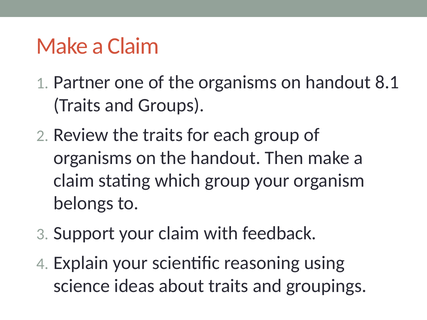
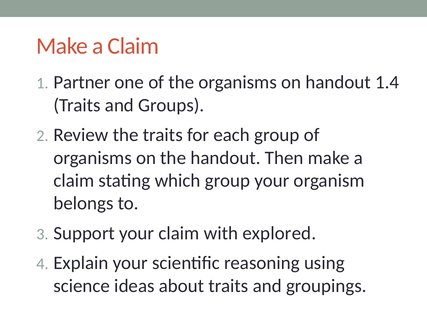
8.1: 8.1 -> 1.4 (387, 82)
feedback: feedback -> explored (279, 233)
